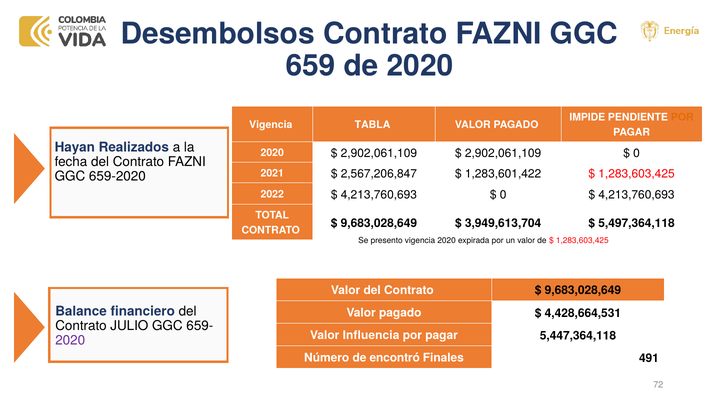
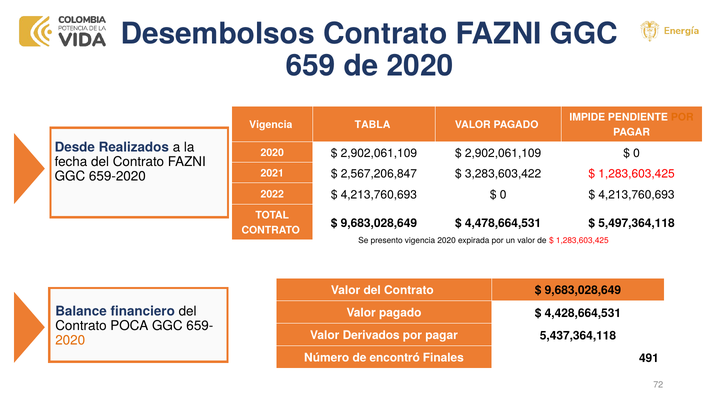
Hayan: Hayan -> Desde (75, 147)
1,283,601,422: 1,283,601,422 -> 3,283,603,422 (503, 174)
3,949,613,704: 3,949,613,704 -> 4,478,664,531 (503, 223)
JULIO: JULIO -> POCA (129, 326)
Influencia: Influencia -> Derivados (371, 335)
5,447,364,118: 5,447,364,118 -> 5,437,364,118 (578, 336)
2020 colour: purple -> orange (70, 340)
